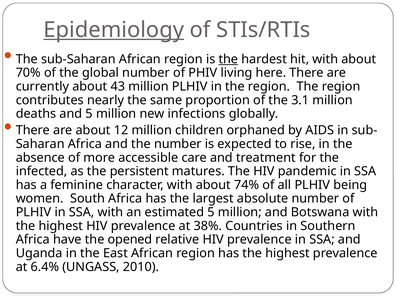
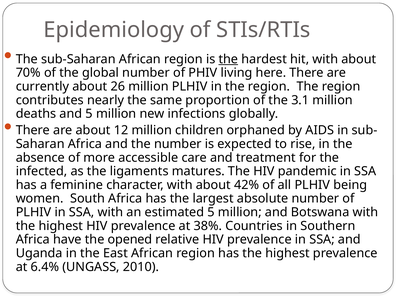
Epidemiology underline: present -> none (114, 30)
43: 43 -> 26 (118, 86)
persistent: persistent -> ligaments (139, 171)
74%: 74% -> 42% (247, 185)
